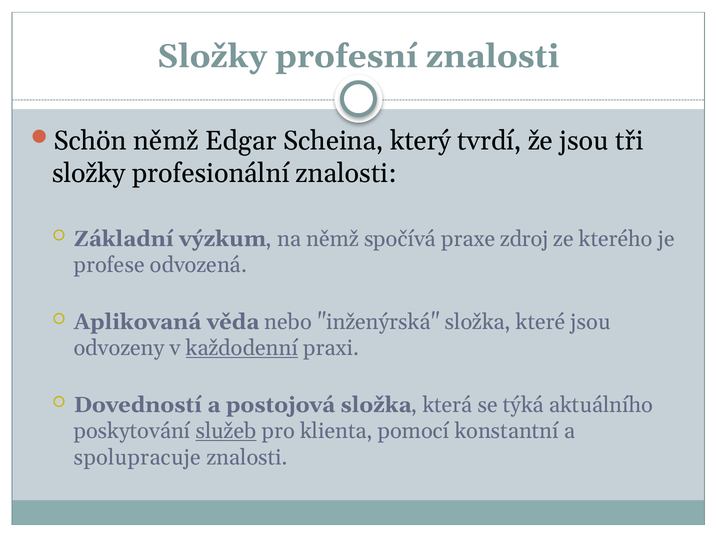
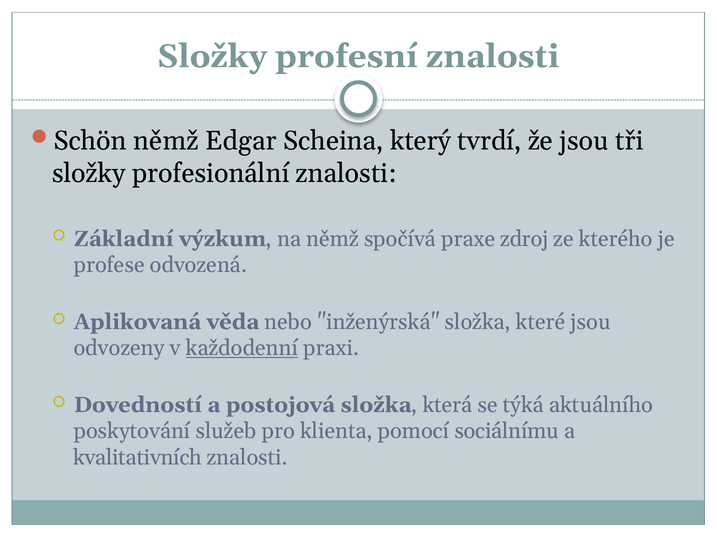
služeb underline: present -> none (226, 432)
konstantní: konstantní -> sociálnímu (507, 432)
spolupracuje: spolupracuje -> kvalitativních (138, 458)
